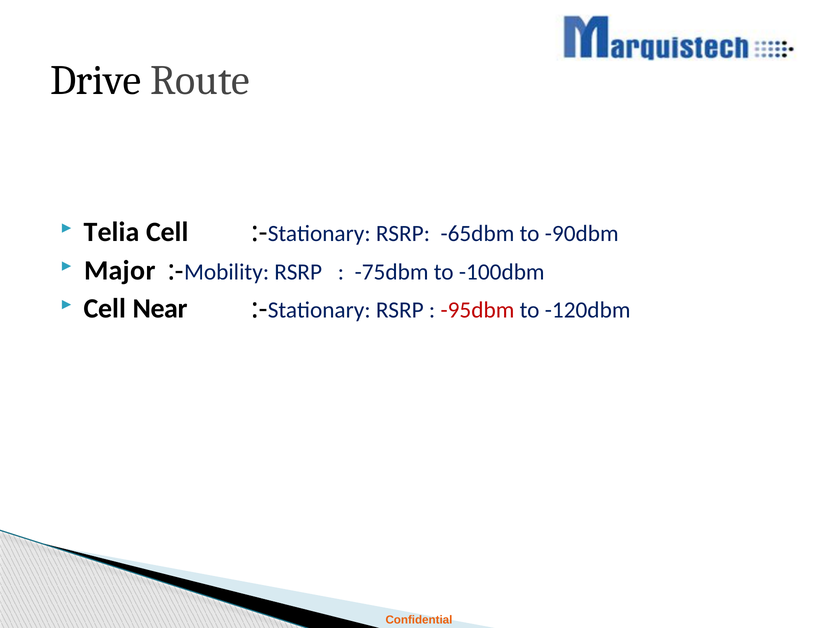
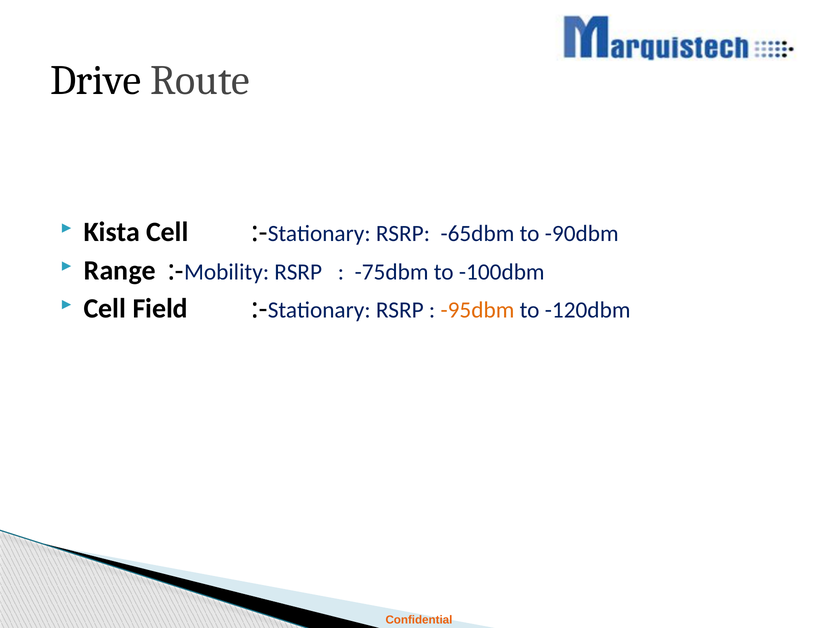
Telia: Telia -> Kista (112, 232)
Major: Major -> Range (120, 271)
Near: Near -> Field (160, 309)
-95dbm colour: red -> orange (477, 310)
